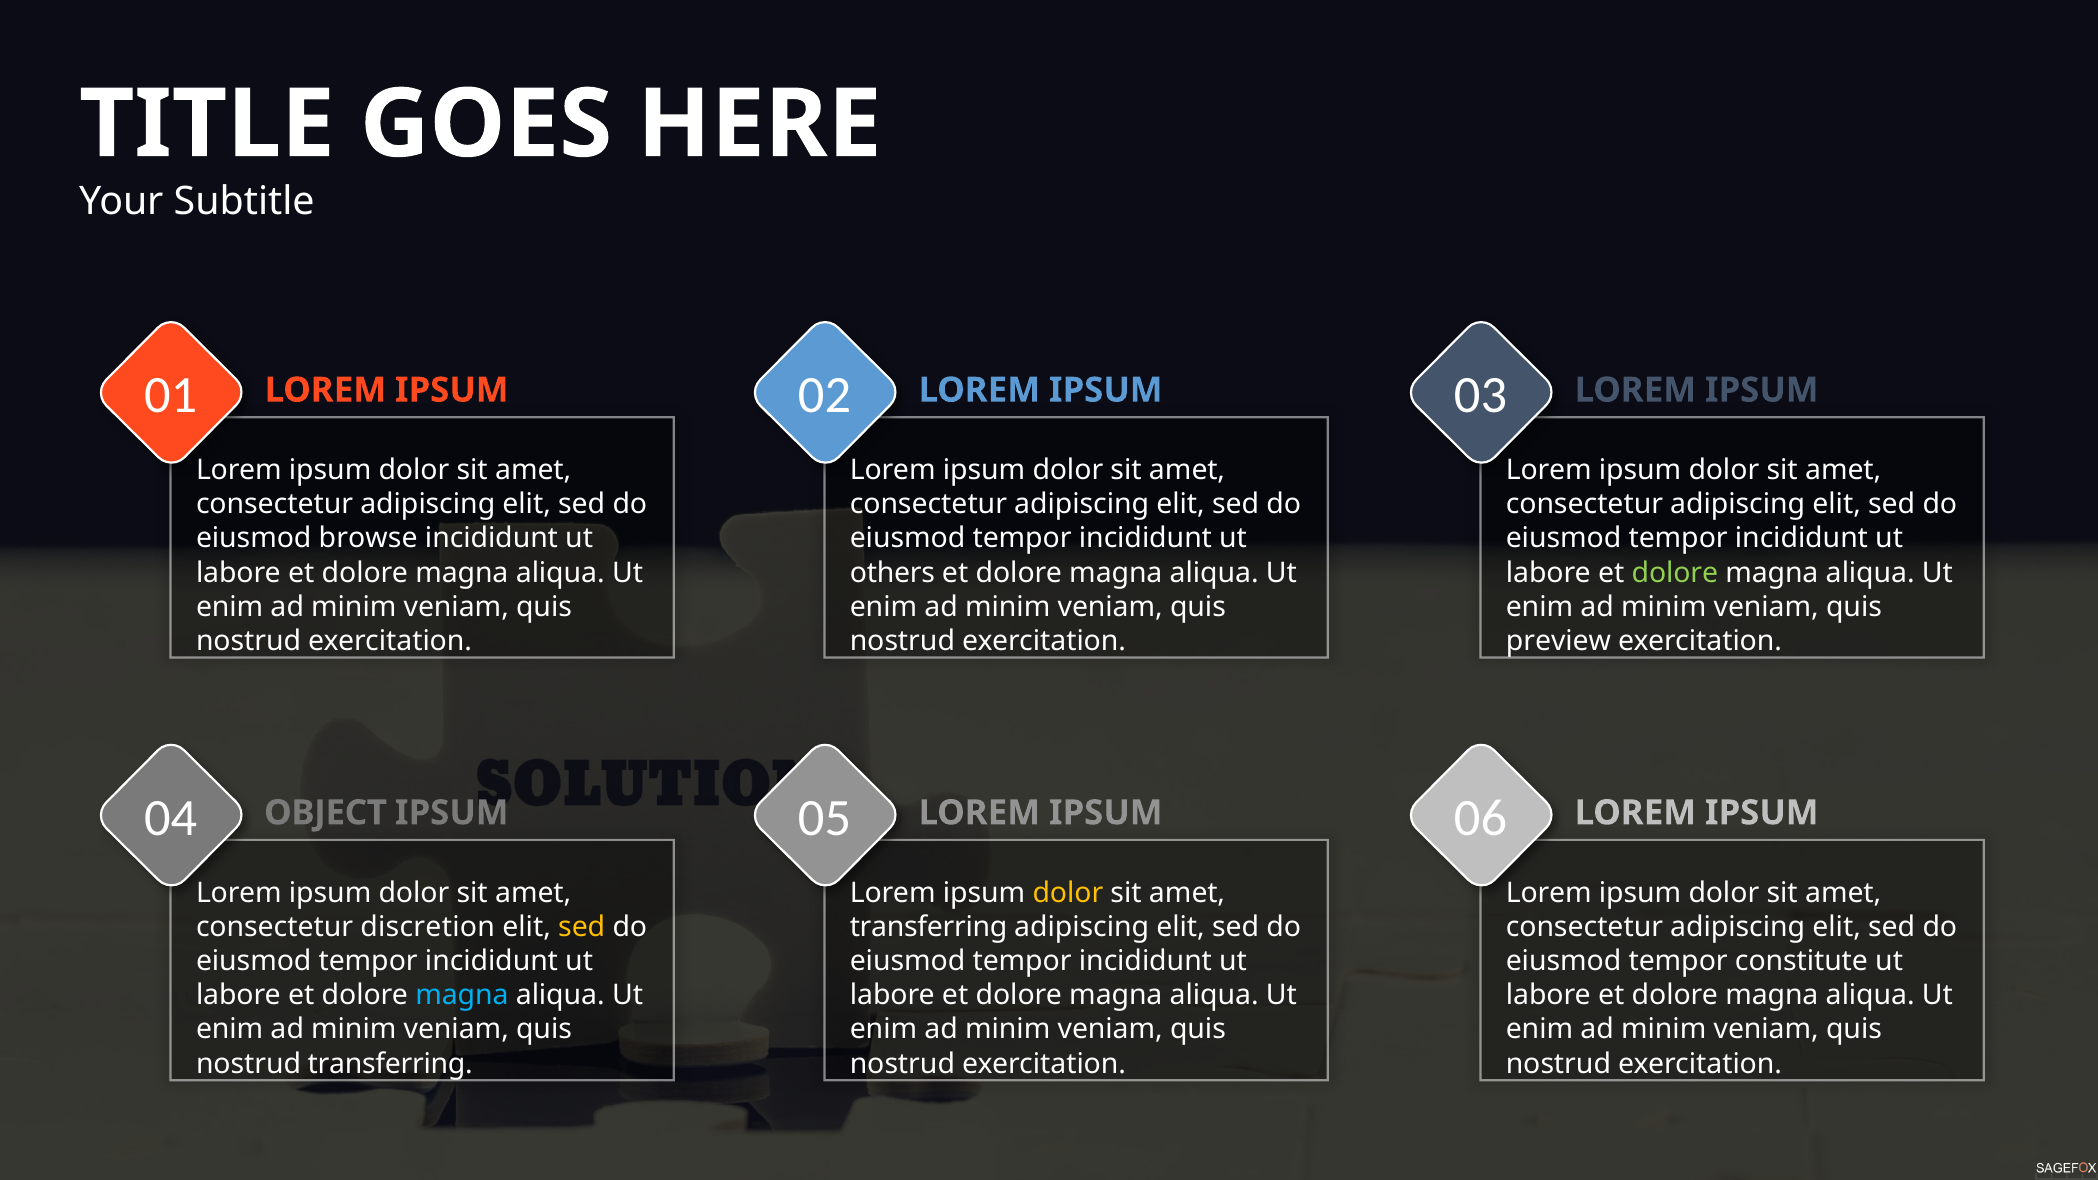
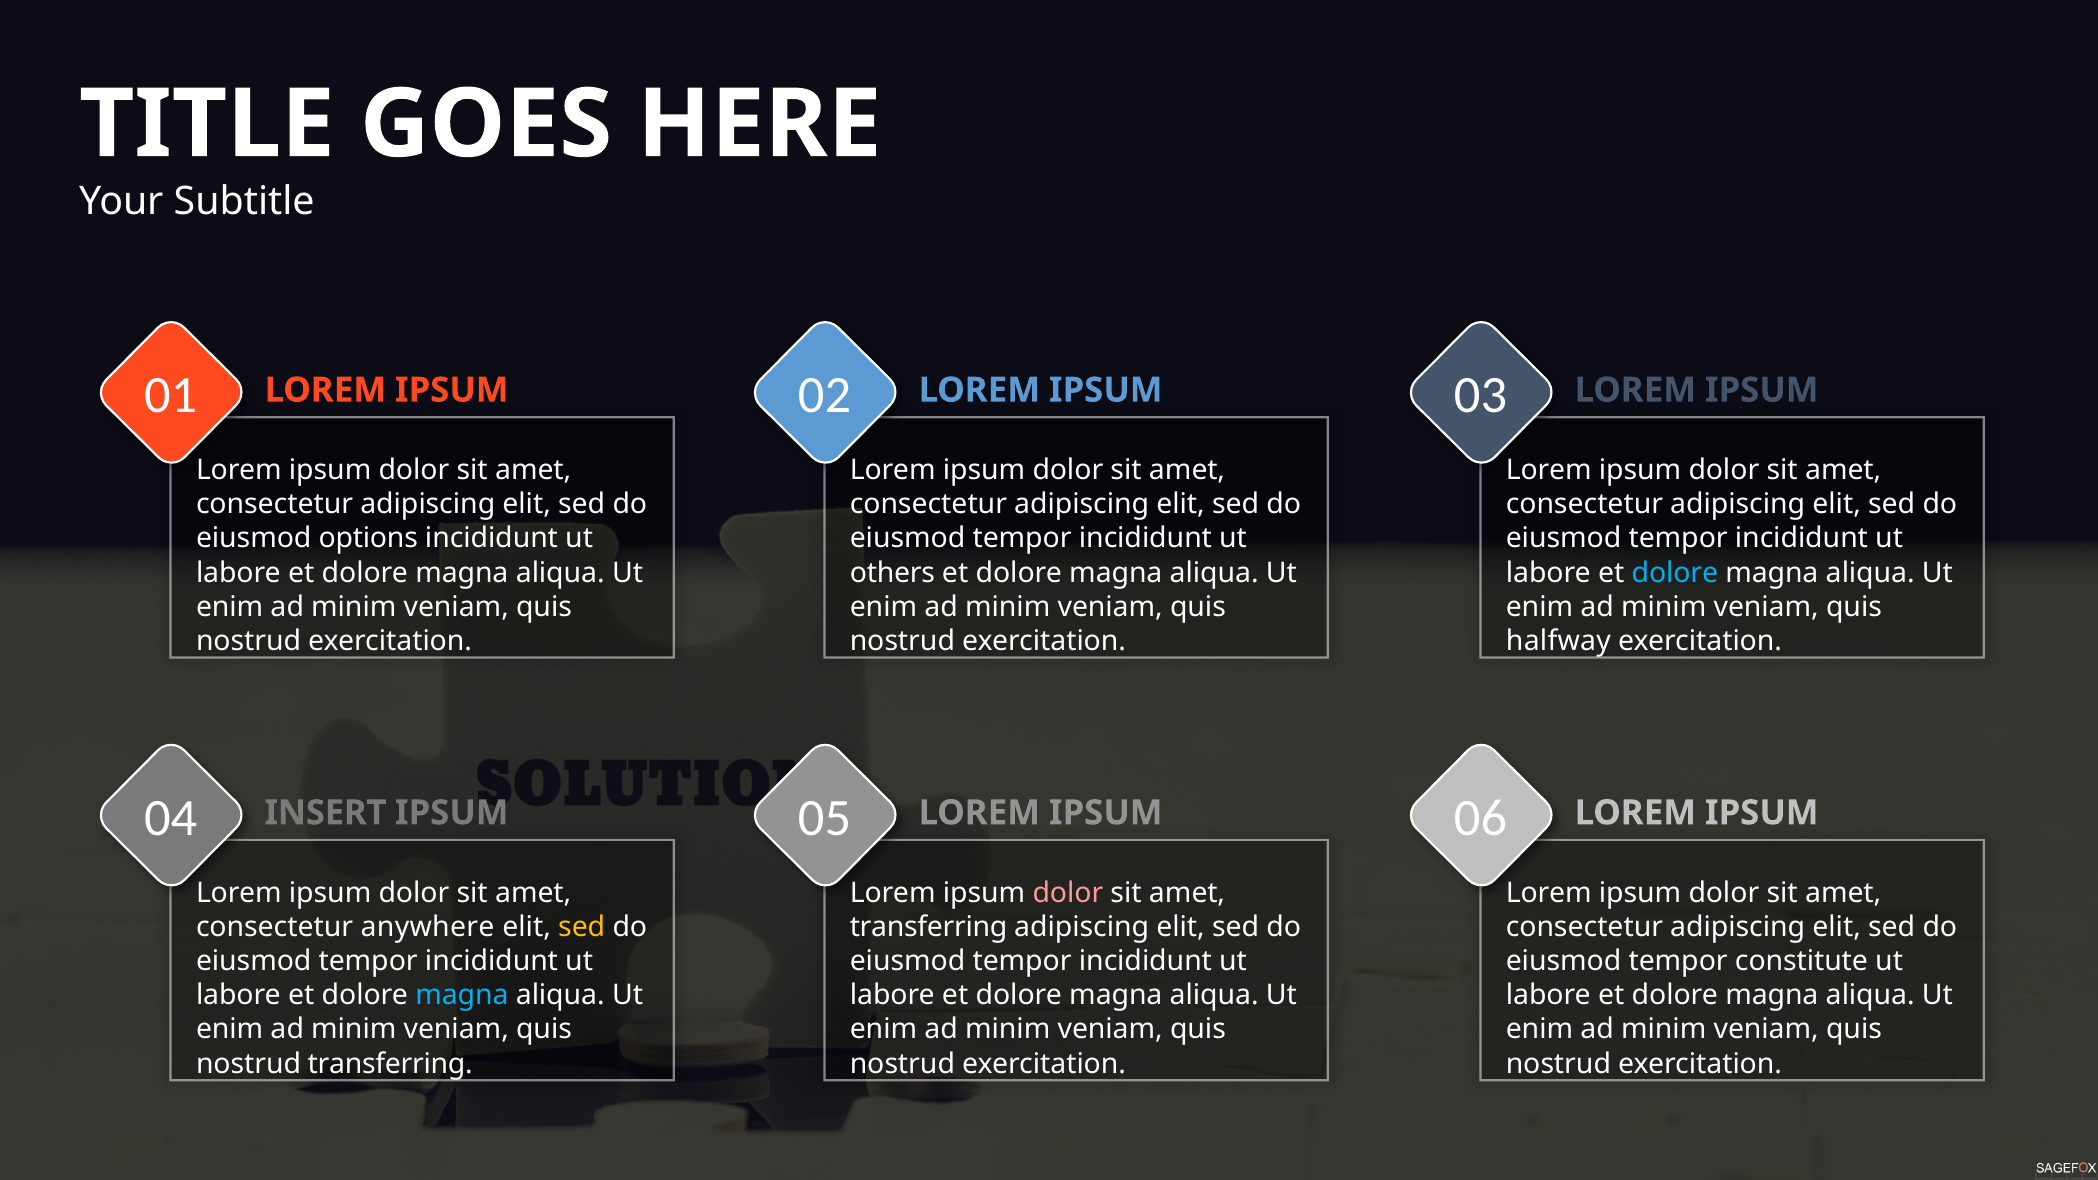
browse: browse -> options (368, 539)
dolore colour: light green -> light blue (1675, 573)
preview: preview -> halfway (1558, 641)
OBJECT: OBJECT -> INSERT (326, 813)
dolor colour: yellow -> pink (1068, 893)
discretion: discretion -> anywhere (428, 927)
